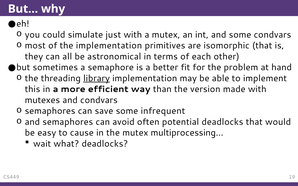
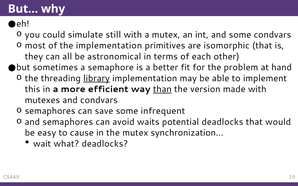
just: just -> still (113, 35)
than underline: none -> present (162, 89)
often: often -> waits (148, 122)
multiprocessing…: multiprocessing… -> synchronization… (187, 133)
